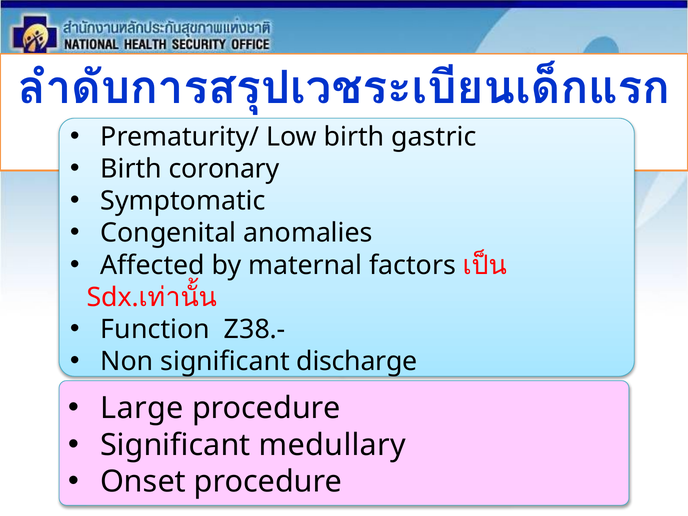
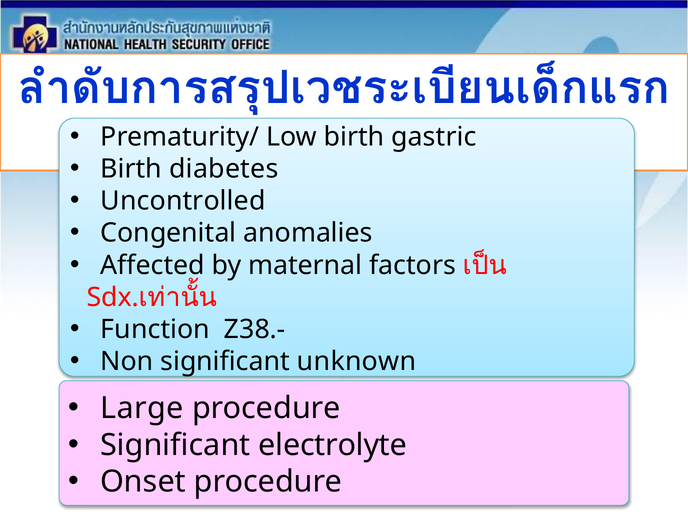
coronary: coronary -> diabetes (224, 169)
Symptomatic: Symptomatic -> Uncontrolled (183, 201)
discharge: discharge -> unknown (357, 362)
medullary: medullary -> electrolyte (333, 445)
